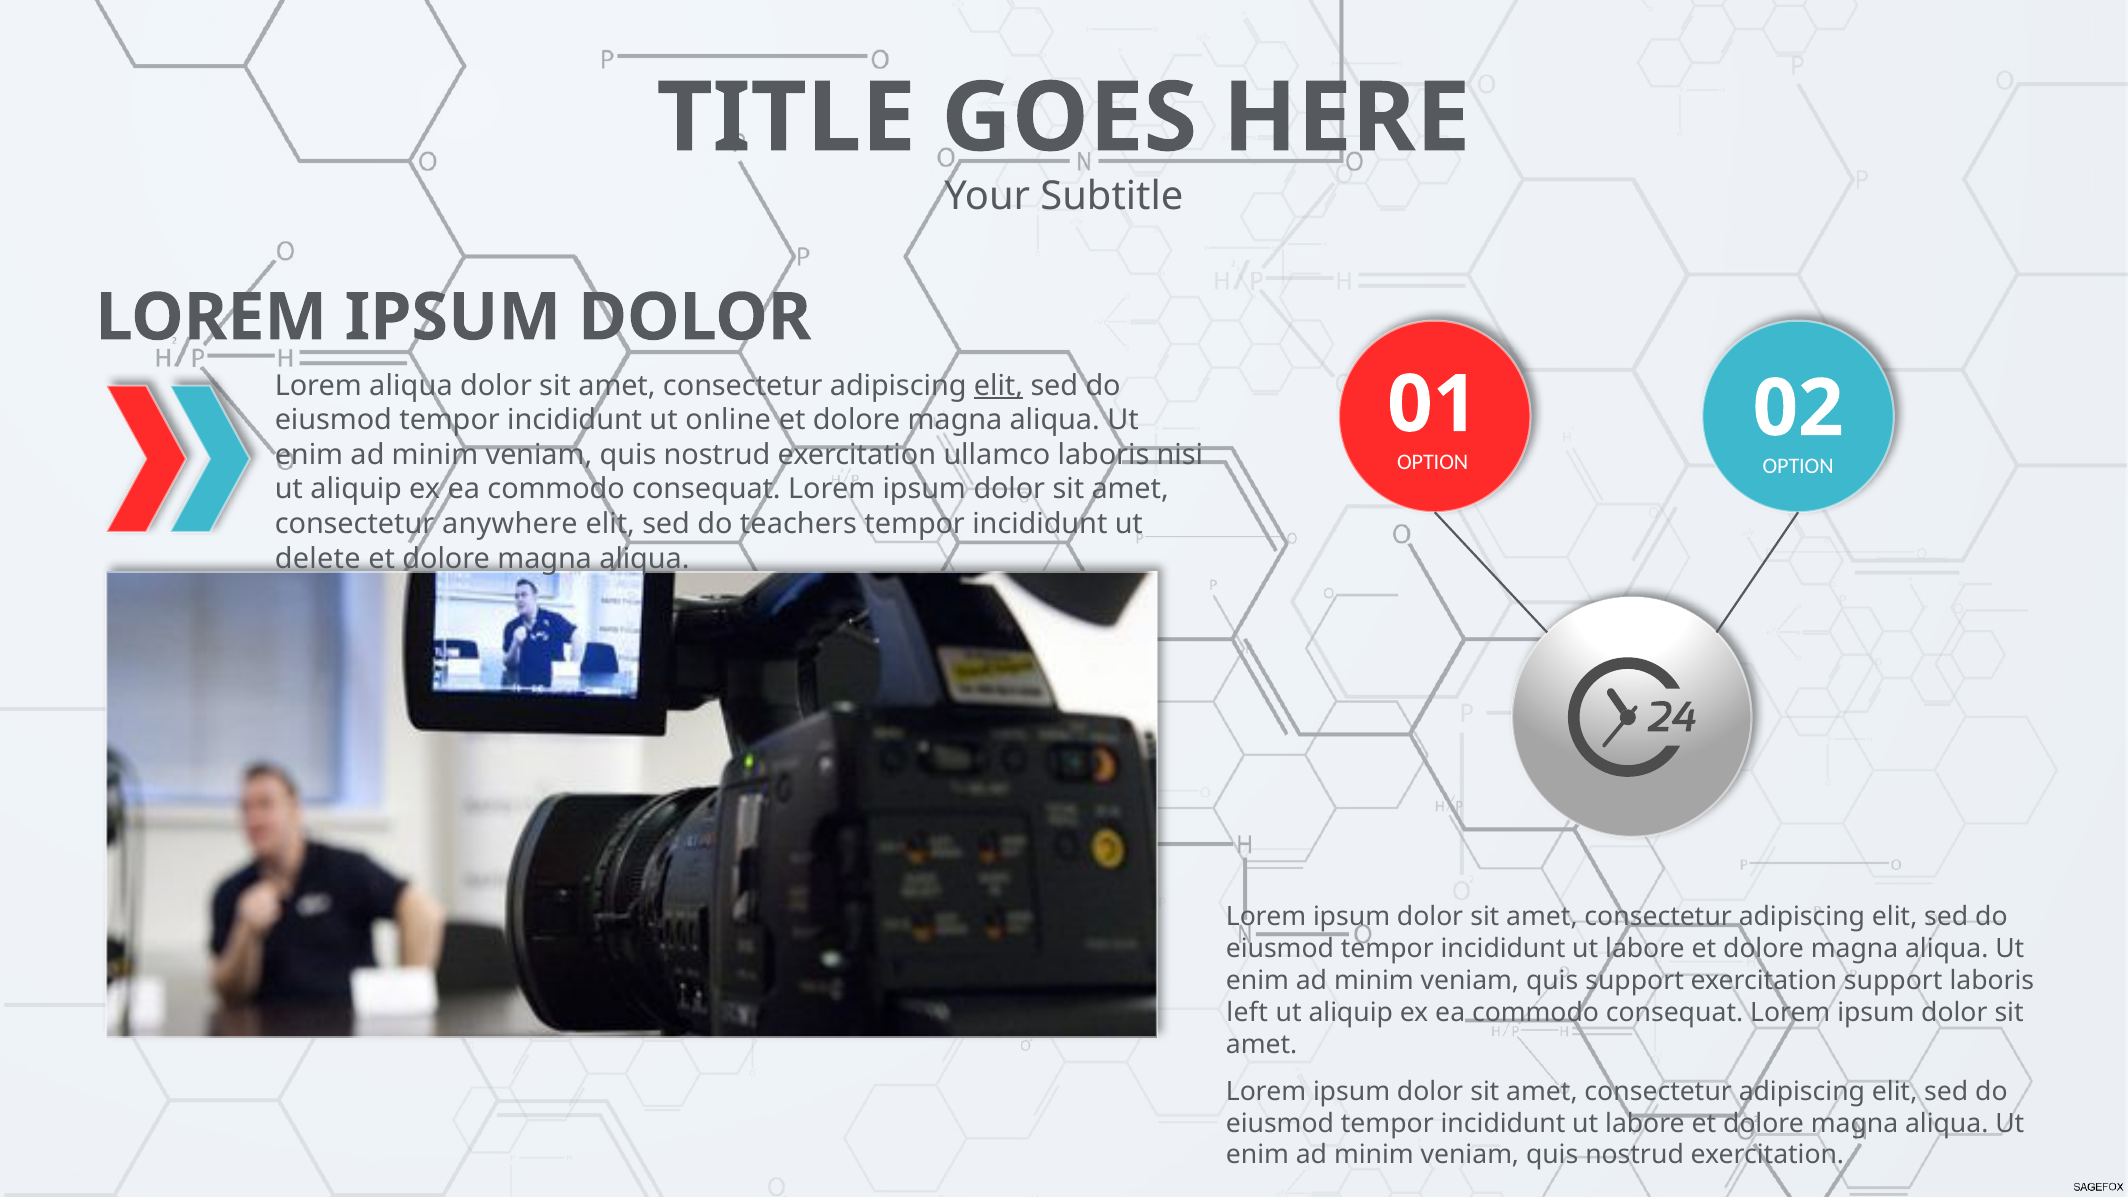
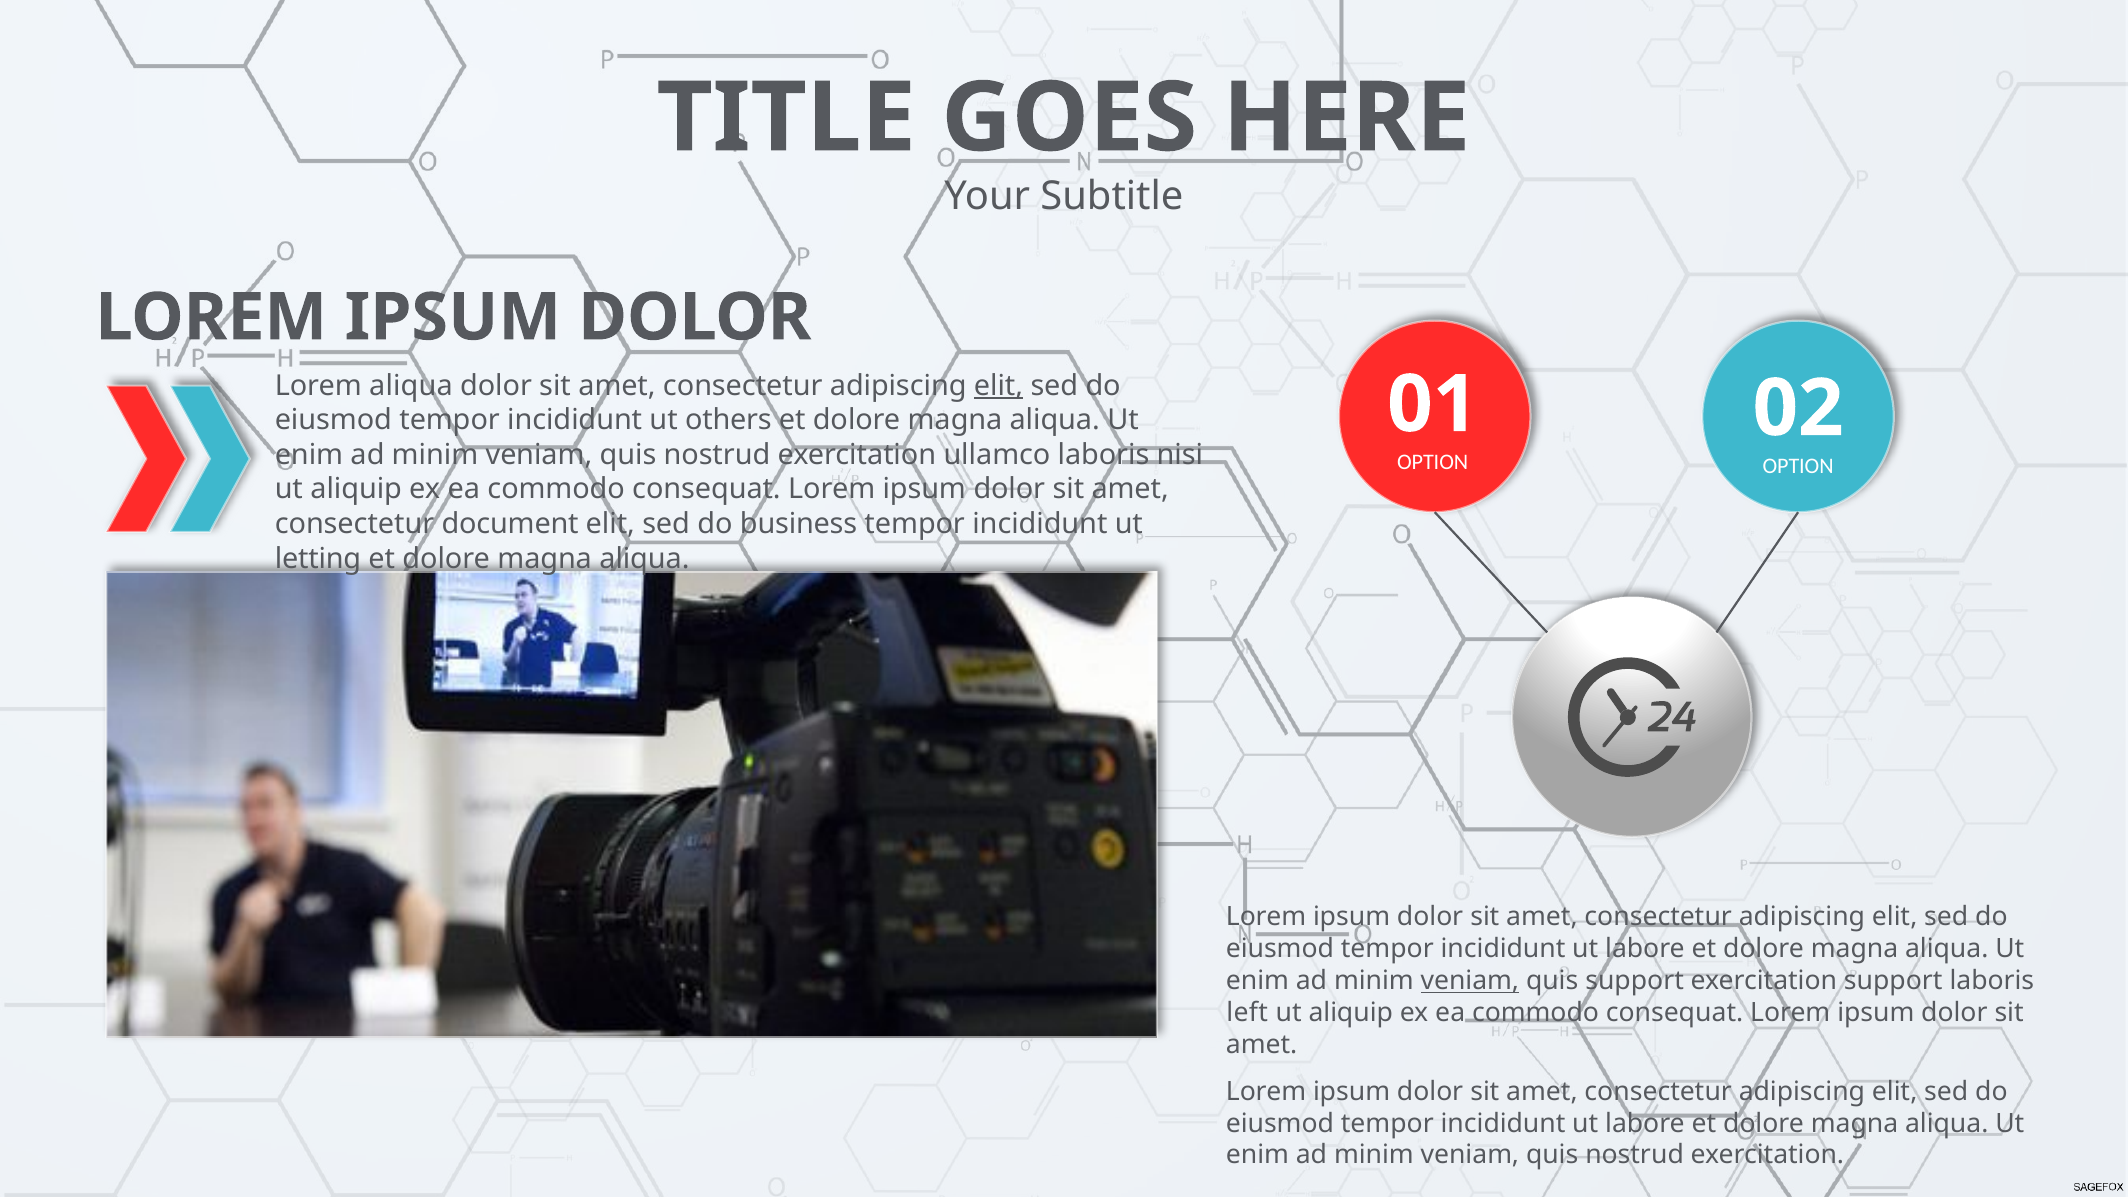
online: online -> others (728, 420)
anywhere: anywhere -> document (510, 524)
teachers: teachers -> business (799, 524)
delete: delete -> letting (318, 559)
veniam underline: none -> present (1470, 981)
